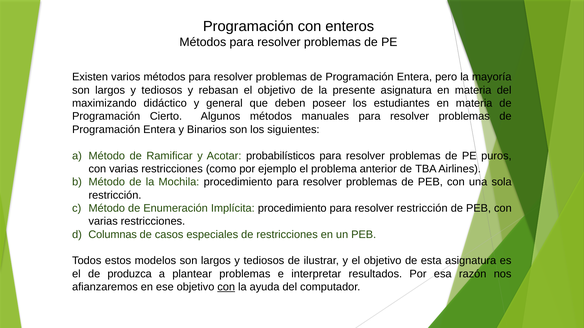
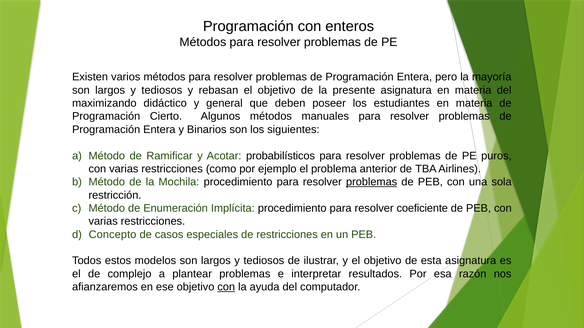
problemas underline: none -> present (372, 182)
resolver restricción: restricción -> coeficiente (422, 209)
Columnas: Columnas -> Concepto (113, 235)
produzca: produzca -> complejo (130, 274)
